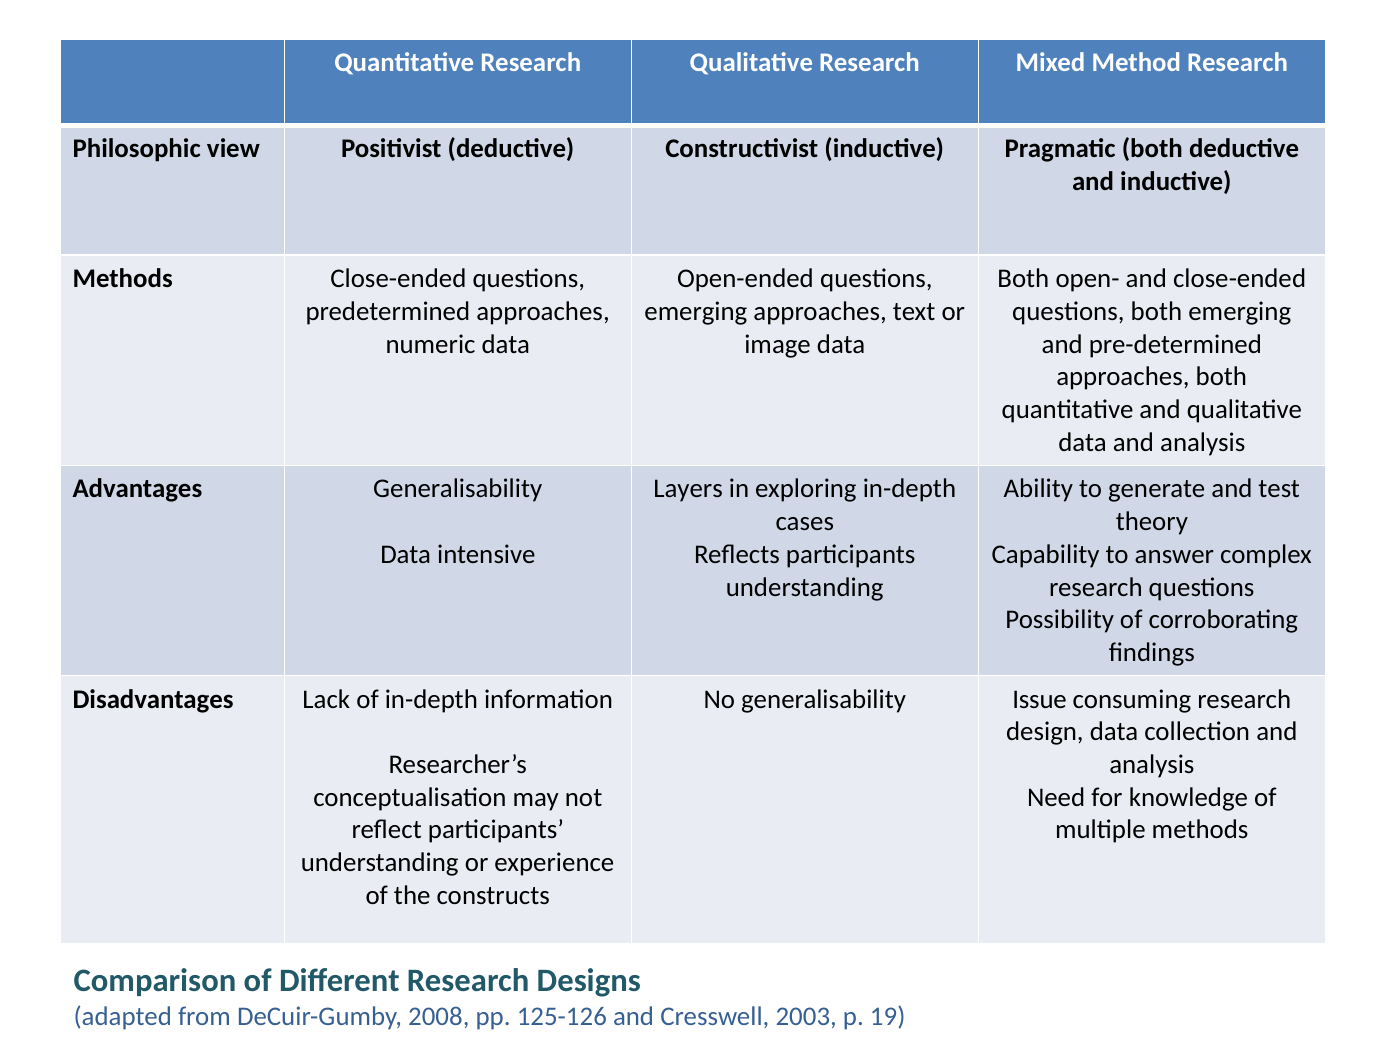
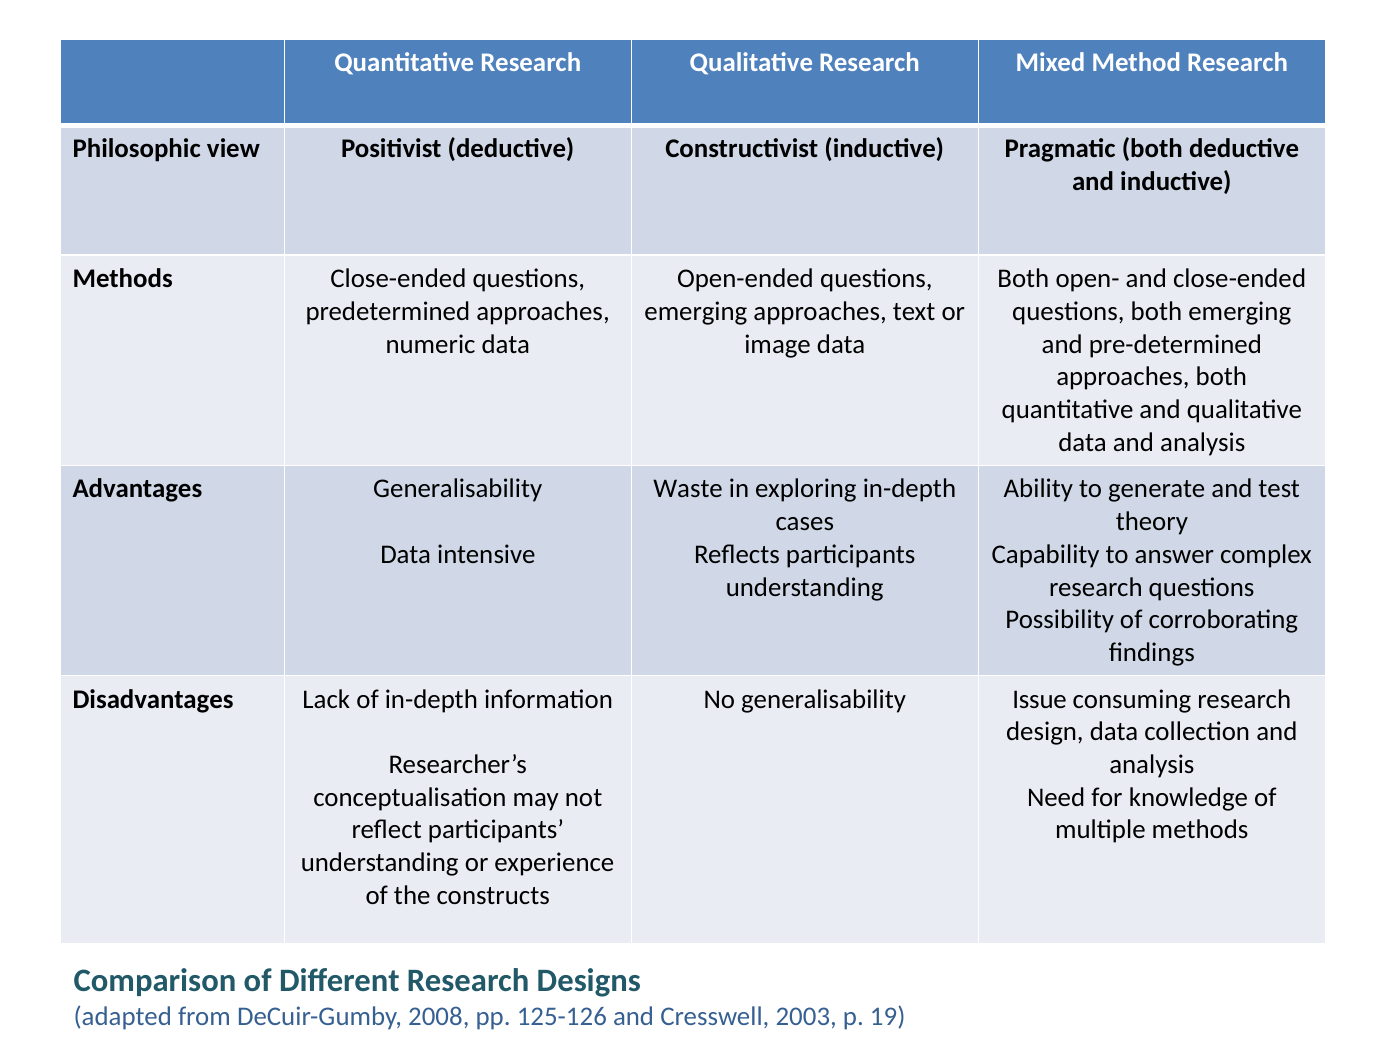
Layers: Layers -> Waste (688, 489)
